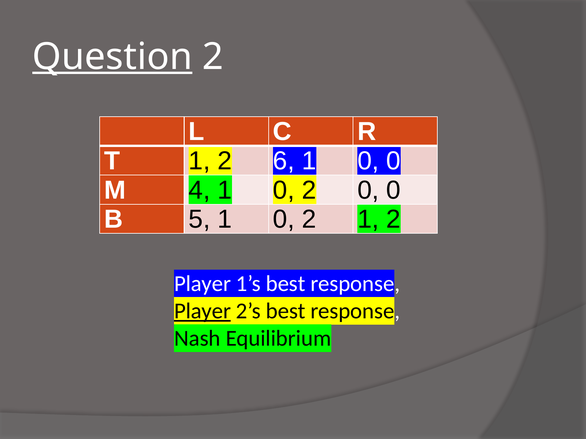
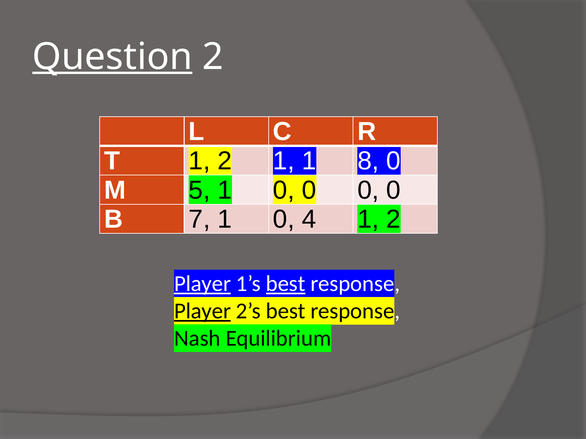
2 6: 6 -> 1 (284, 161)
0: 0 -> 8 (368, 161)
4: 4 -> 5 (199, 190)
2: 2 -> 0 (309, 190)
5: 5 -> 7 (199, 220)
2: 2 -> 4 (309, 220)
Player underline: none -> present (203, 284)
best underline: none -> present (286, 284)
